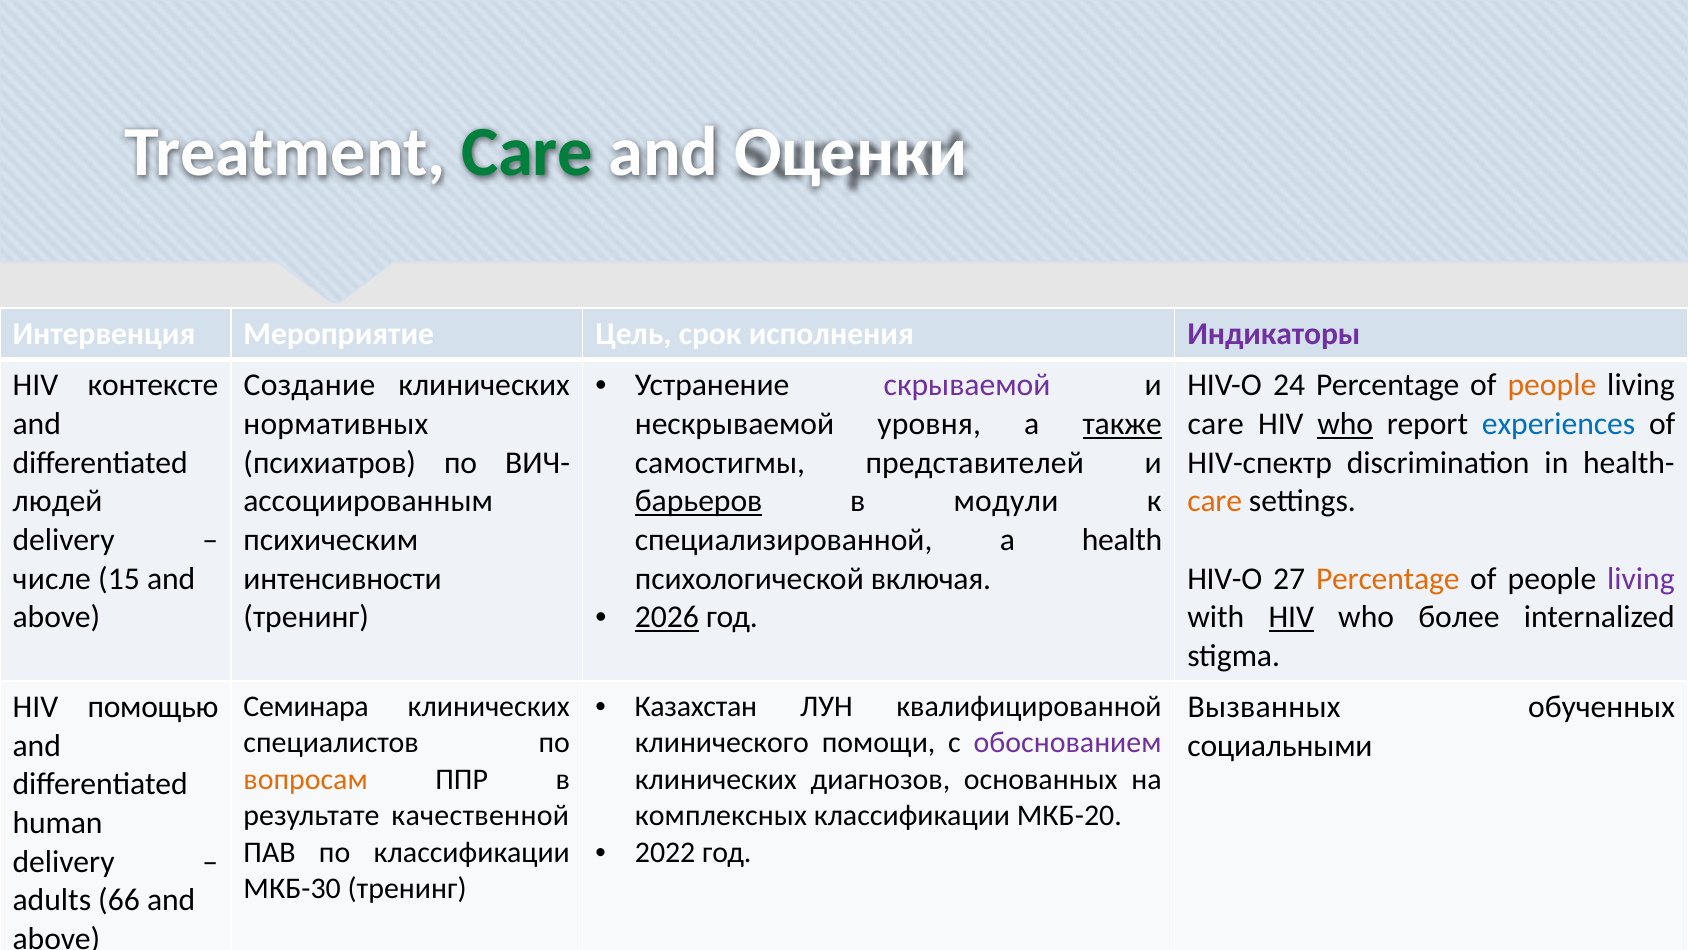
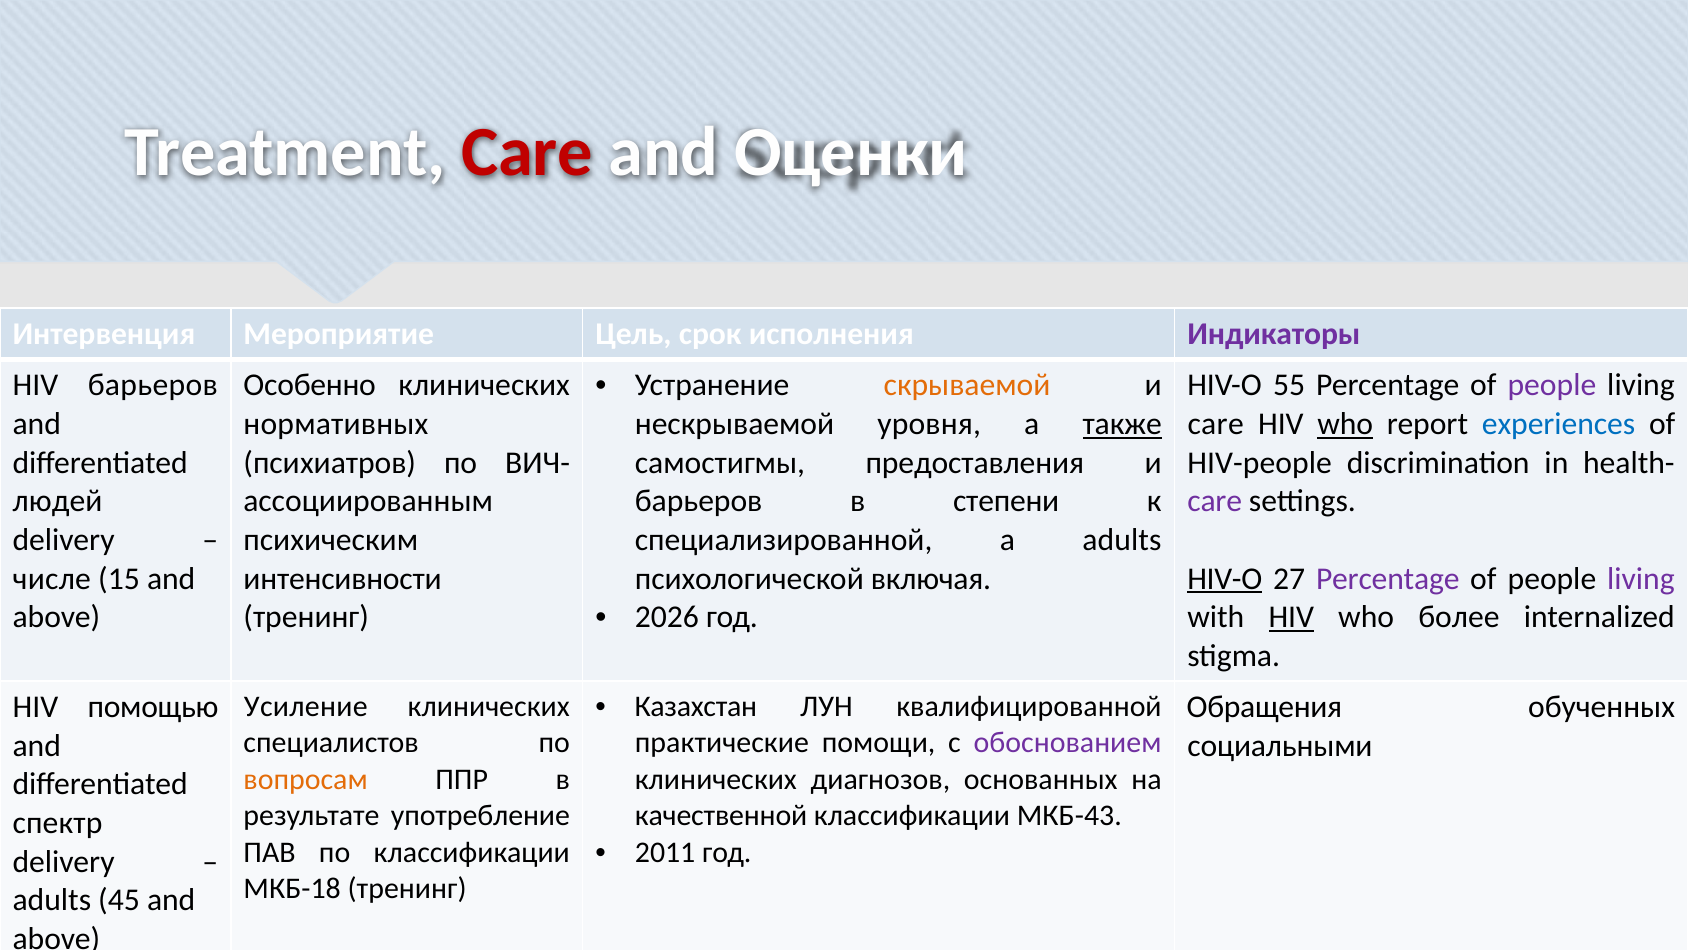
Care colour: green -> red (527, 153)
скрываемой colour: purple -> orange (967, 385)
HIV контексте: контексте -> барьеров (153, 385)
Создание: Создание -> Особенно (310, 385)
24: 24 -> 55 (1289, 385)
people colour: orange -> purple (1552, 385)
представителей: представителей -> предоставления (975, 462)
HIV-спектр: HIV-спектр -> HIV-people (1260, 462)
барьеров underline: present -> none (699, 501)
модули: модули -> степени (1006, 501)
care colour: orange -> purple (1215, 501)
а health: health -> adults (1122, 540)
HIV-O underline: none -> present (1225, 578)
Percentage colour: orange -> purple (1388, 578)
2026 underline: present -> none (667, 617)
Семинара: Семинара -> Усиление (306, 706)
Вызванных: Вызванных -> Обращения (1264, 707)
клинического: клинического -> практические (722, 742)
качественной: качественной -> употребление (480, 815)
комплексных: комплексных -> качественной (721, 815)
МКБ-20: МКБ-20 -> МКБ-43 (1069, 815)
human: human -> спектр (58, 823)
2022: 2022 -> 2011 (665, 852)
МКБ-30: МКБ-30 -> МКБ-18 (292, 888)
66: 66 -> 45 (119, 900)
